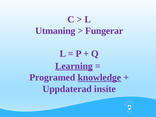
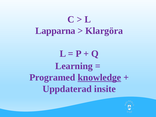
Utmaning: Utmaning -> Lapparna (55, 31)
Fungerar: Fungerar -> Klargöra (104, 31)
Learning underline: present -> none (74, 66)
